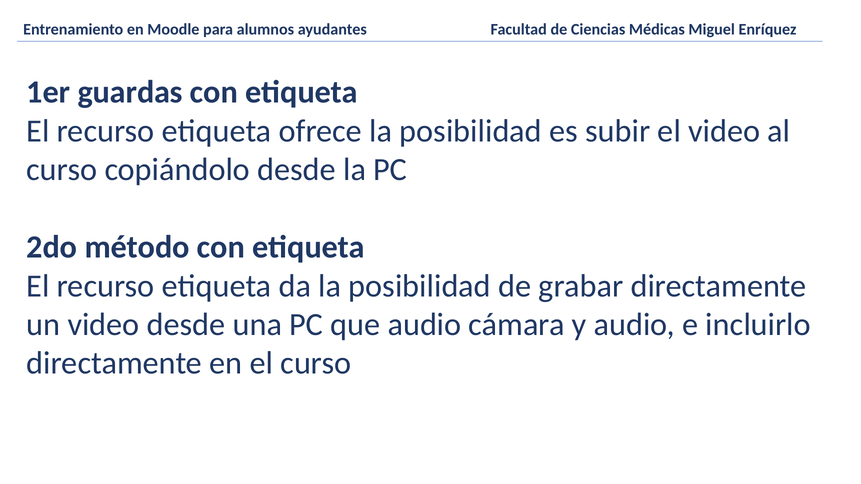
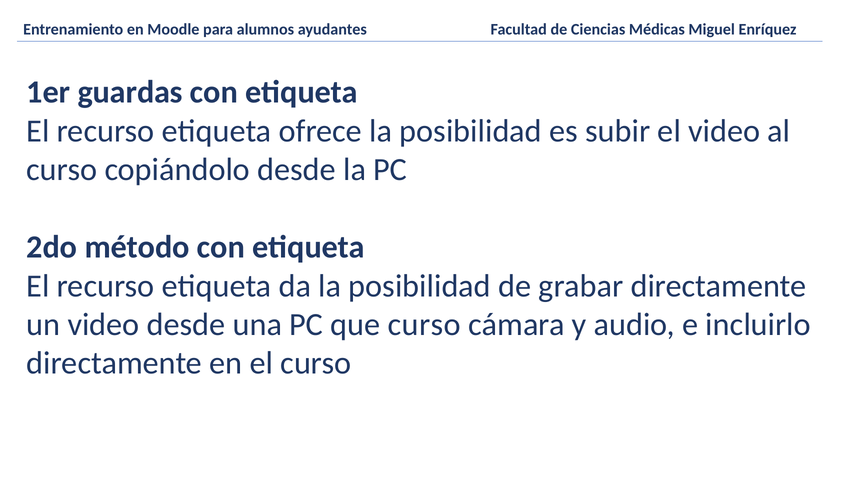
que audio: audio -> curso (424, 325)
